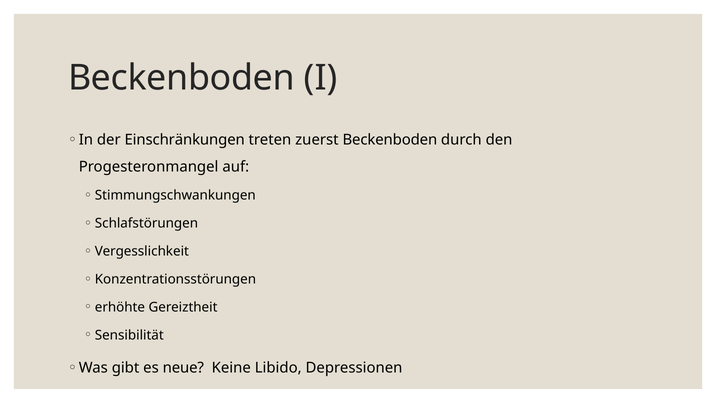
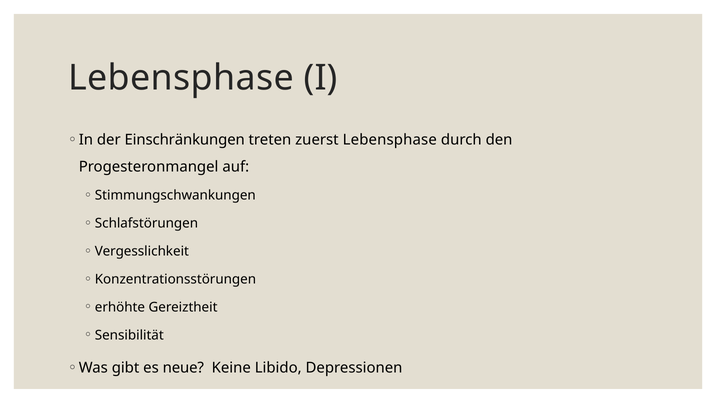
Beckenboden: Beckenboden -> Lebensphase (181, 78)
zuerst Beckenboden: Beckenboden -> Lebensphase (390, 140)
